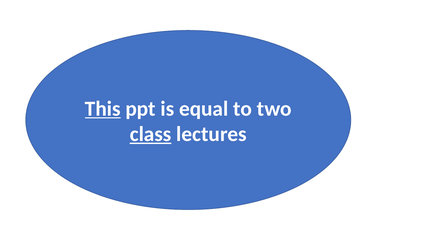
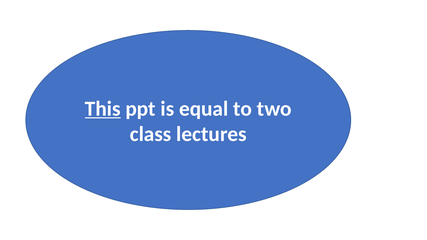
class underline: present -> none (151, 134)
